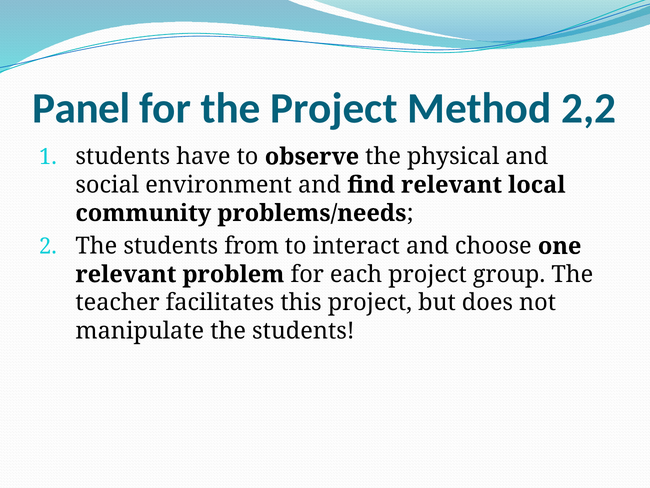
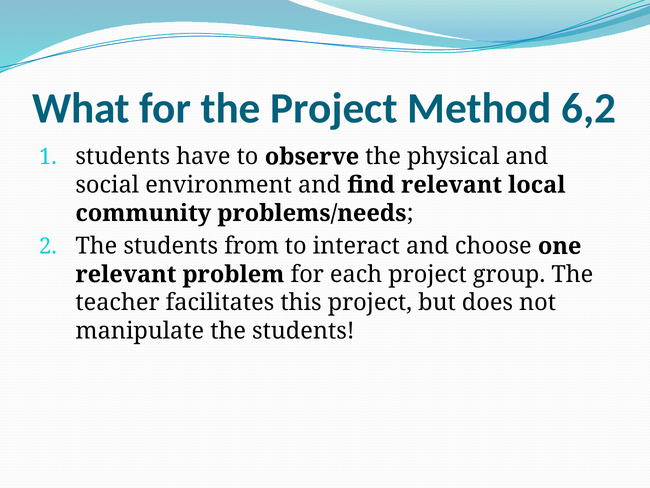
Panel: Panel -> What (81, 108)
2,2: 2,2 -> 6,2 (589, 108)
